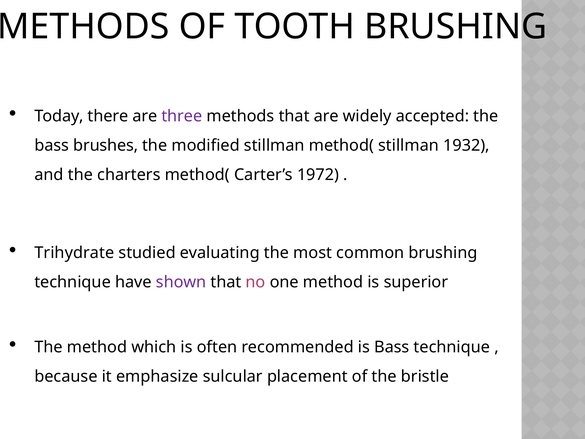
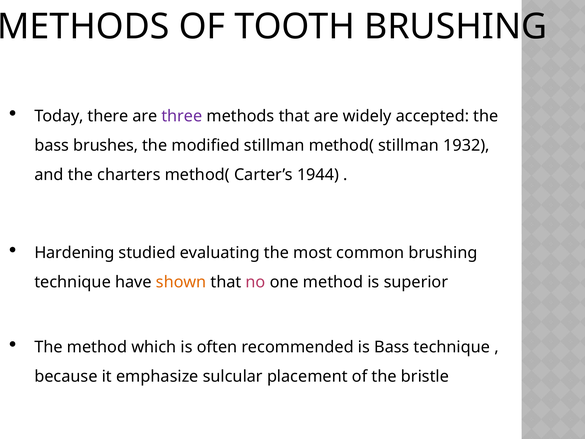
1972: 1972 -> 1944 (318, 175)
Trihydrate: Trihydrate -> Hardening (74, 253)
shown colour: purple -> orange (181, 282)
